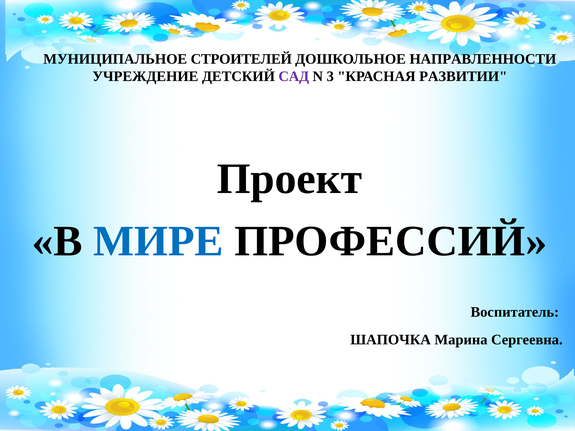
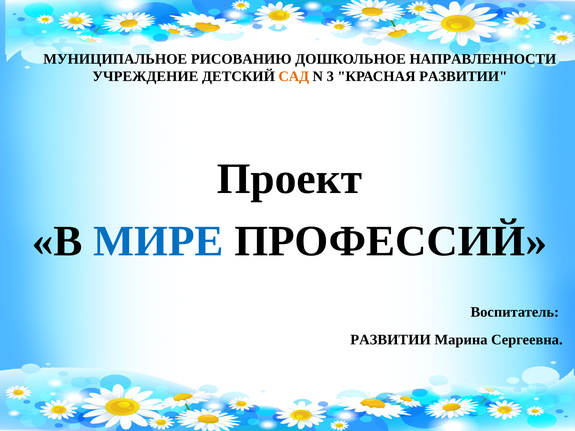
СТРОИТЕЛЕЙ: СТРОИТЕЛЕЙ -> РИСОВАНИЮ (241, 59)
САД colour: purple -> orange (294, 76)
ШАПОЧКА: ШАПОЧКА -> РАЗВИТИИ (391, 340)
